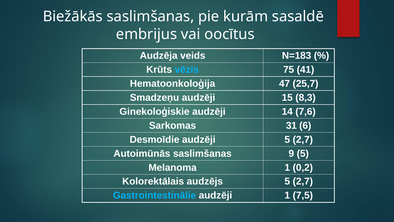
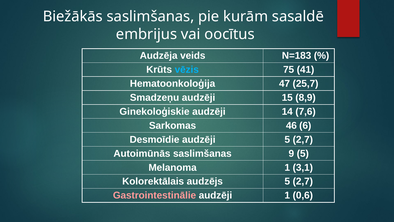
8,3: 8,3 -> 8,9 (306, 97)
31: 31 -> 46 (291, 125)
0,2: 0,2 -> 3,1 (303, 167)
Gastrointestinālie colour: light blue -> pink (155, 195)
7,5: 7,5 -> 0,6 (303, 195)
